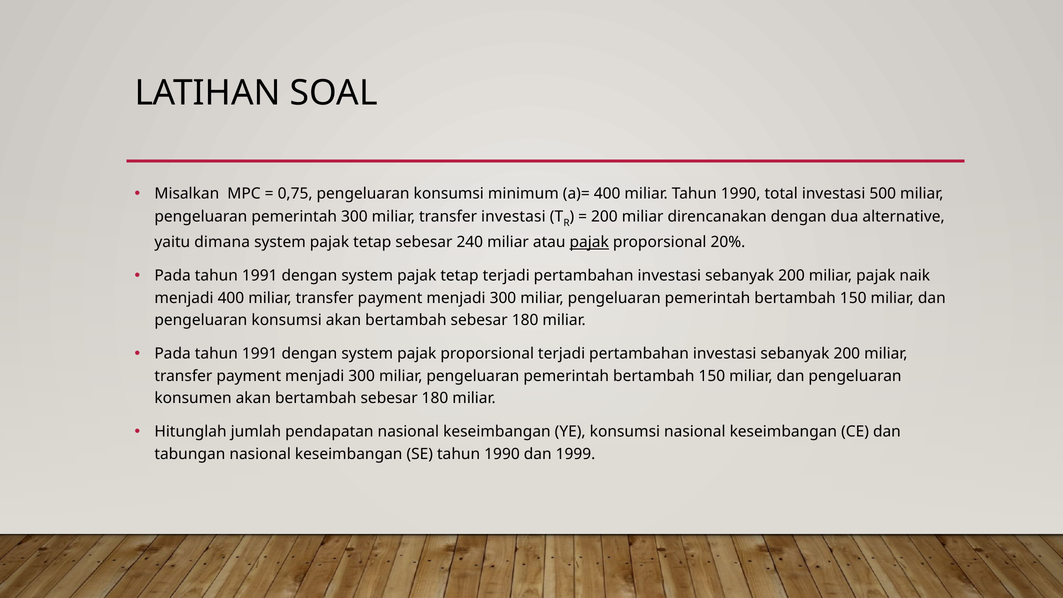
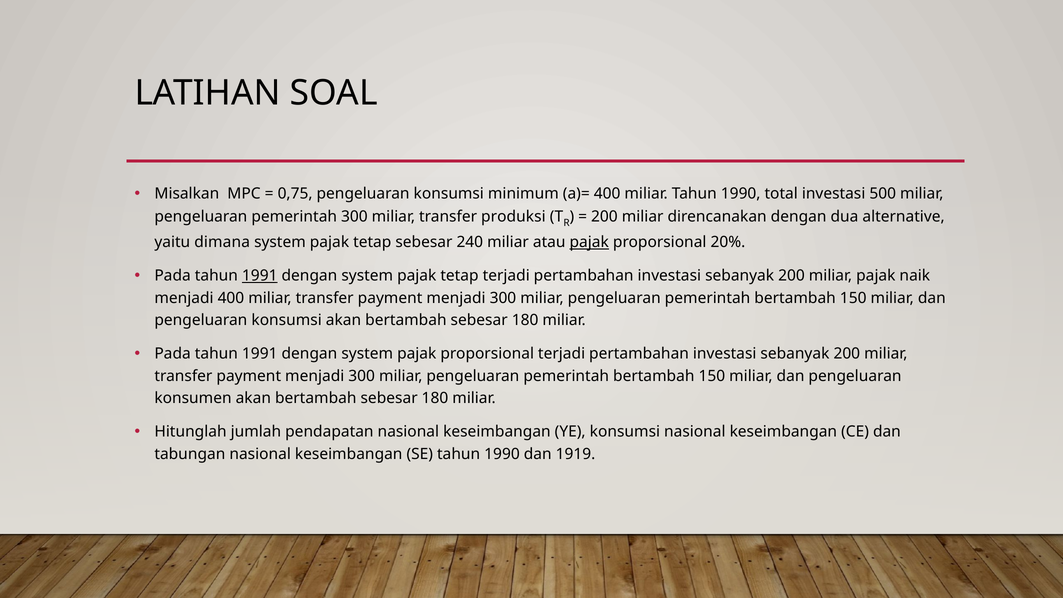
transfer investasi: investasi -> produksi (513, 217)
1991 underline: none -> present (260, 276)
1999: 1999 -> 1919 (576, 454)
